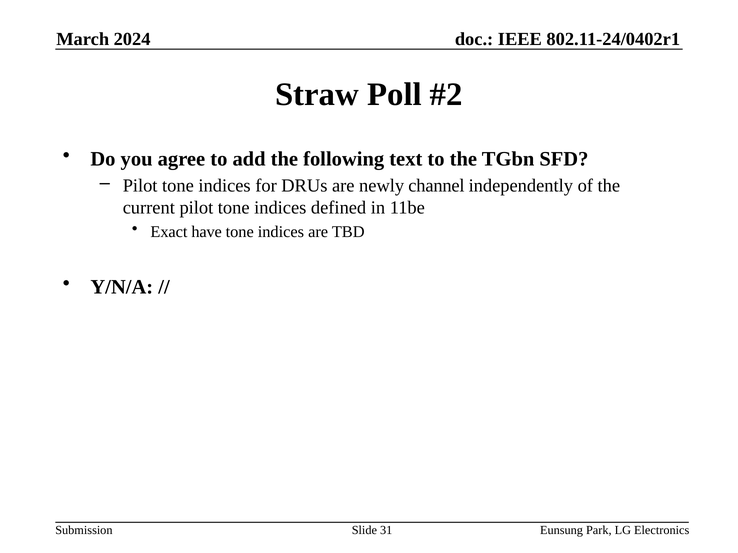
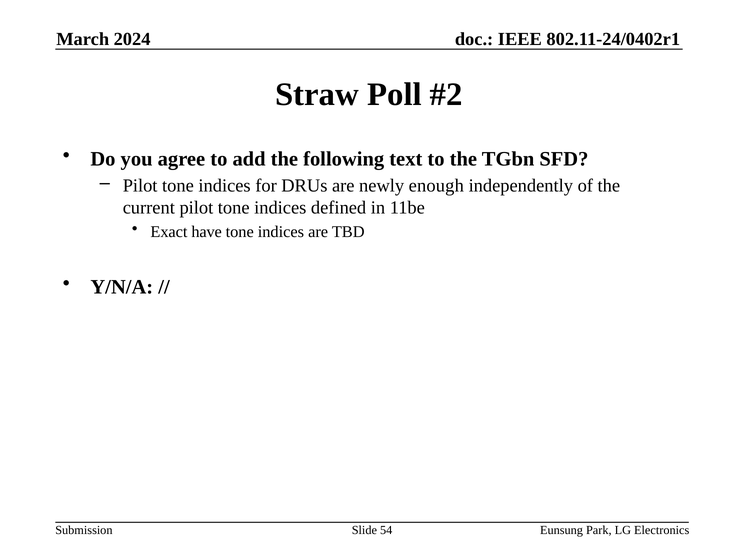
channel: channel -> enough (436, 186)
31: 31 -> 54 (386, 531)
